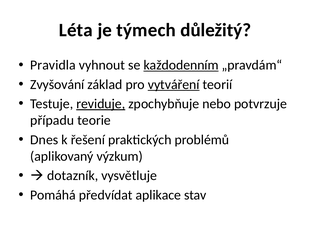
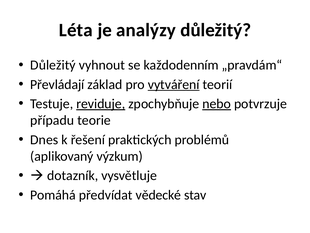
týmech: týmech -> analýzy (146, 30)
Pravidla: Pravidla -> Důležitý (53, 65)
každodenním underline: present -> none (181, 65)
Zvyšování: Zvyšování -> Převládají (57, 84)
nebo underline: none -> present (217, 104)
aplikace: aplikace -> vědecké (158, 195)
